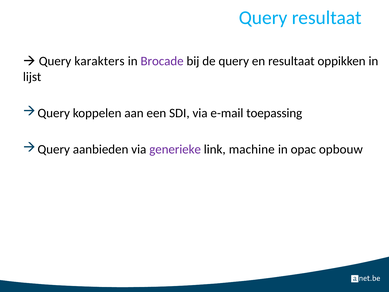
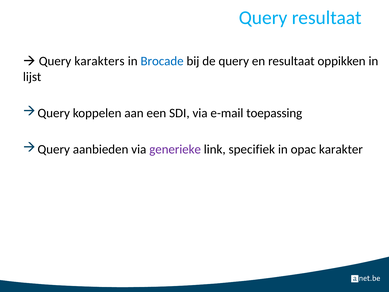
Brocade colour: purple -> blue (162, 61)
machine: machine -> specifiek (252, 149)
opbouw: opbouw -> karakter (341, 149)
